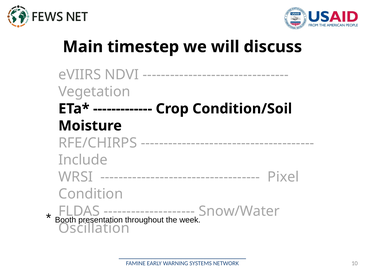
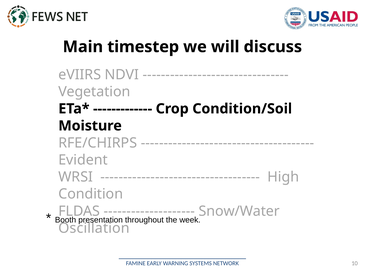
Include: Include -> Evident (83, 160)
Pixel: Pixel -> High (283, 177)
